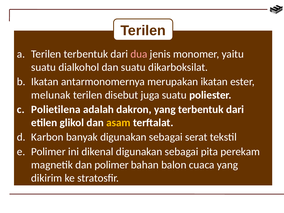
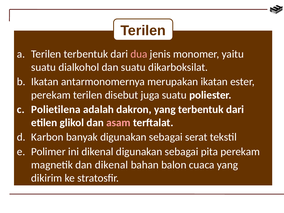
melunak: melunak -> perekam (51, 95)
asam colour: yellow -> pink (118, 123)
dan polimer: polimer -> dikenal (111, 165)
